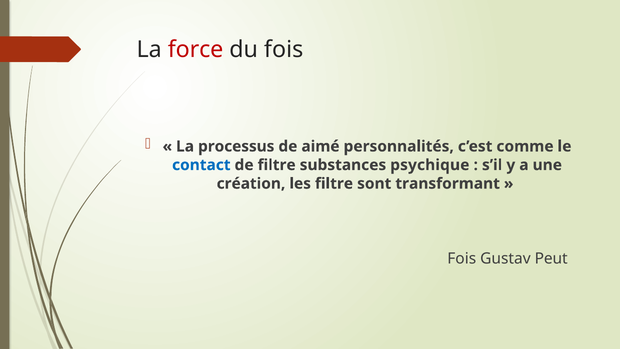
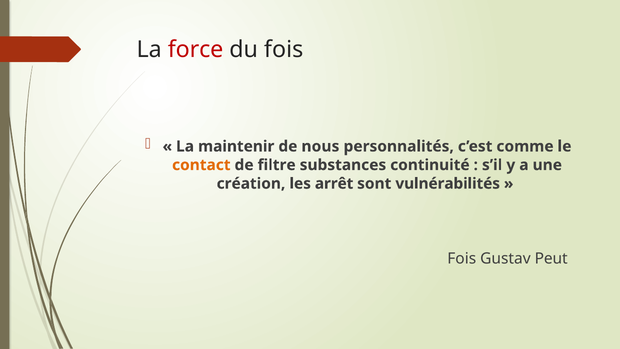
processus: processus -> maintenir (236, 146)
aimé: aimé -> nous (320, 146)
contact colour: blue -> orange (201, 165)
psychique: psychique -> continuité (430, 165)
les filtre: filtre -> arrêt (334, 183)
transformant: transformant -> vulnérabilités (448, 183)
